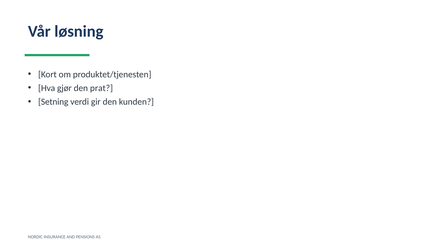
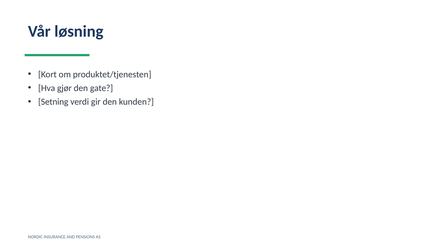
prat: prat -> gate (102, 88)
